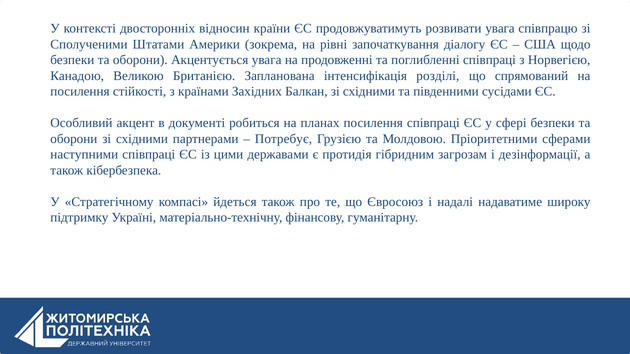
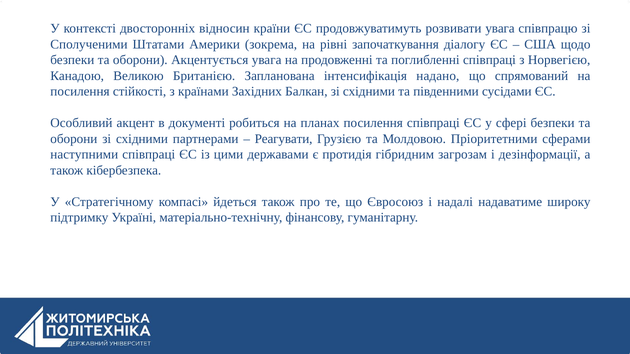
розділі: розділі -> надано (438, 76)
Потребує: Потребує -> Реагувати (284, 139)
